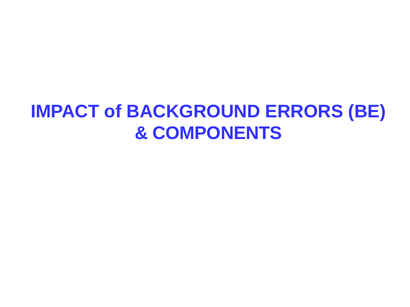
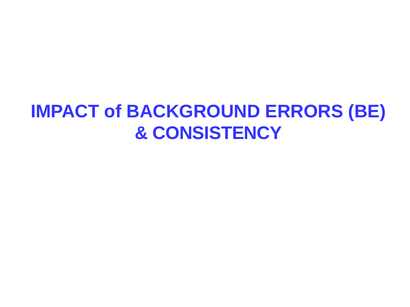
COMPONENTS: COMPONENTS -> CONSISTENCY (217, 133)
